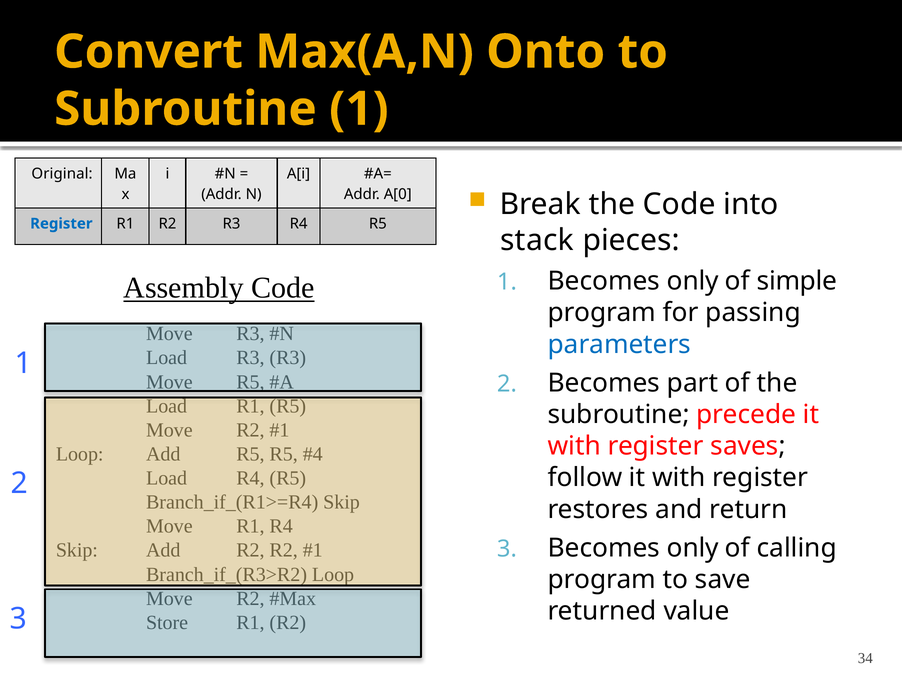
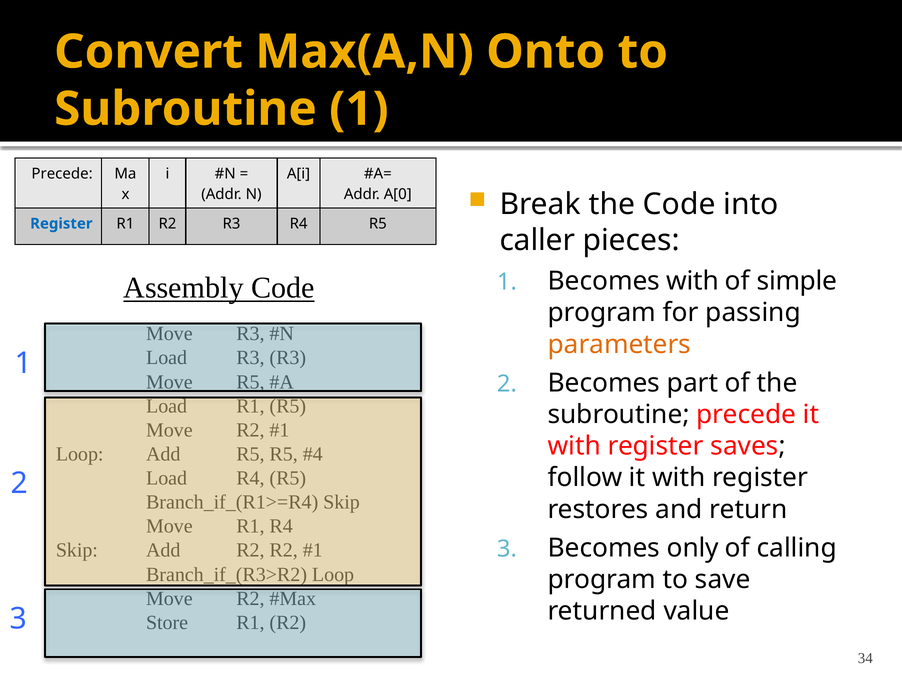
Original: Original -> Precede (62, 173)
stack: stack -> caller (537, 240)
1 Becomes only: only -> with (693, 281)
parameters colour: blue -> orange (619, 344)
